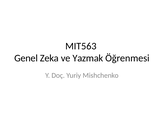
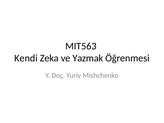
Genel: Genel -> Kendi (26, 58)
